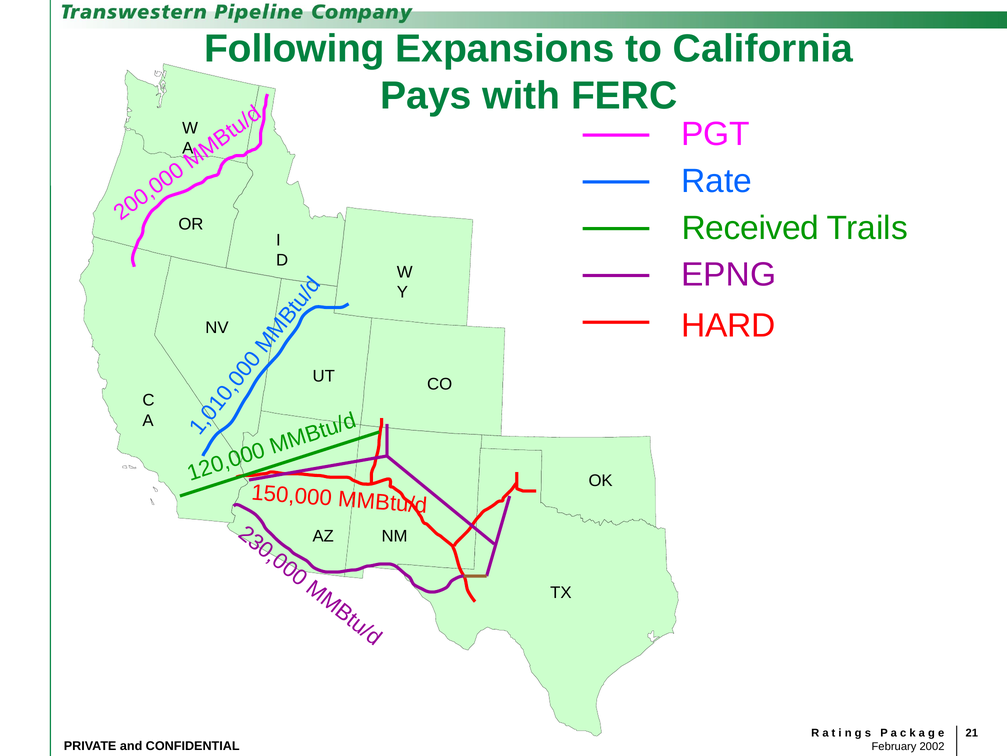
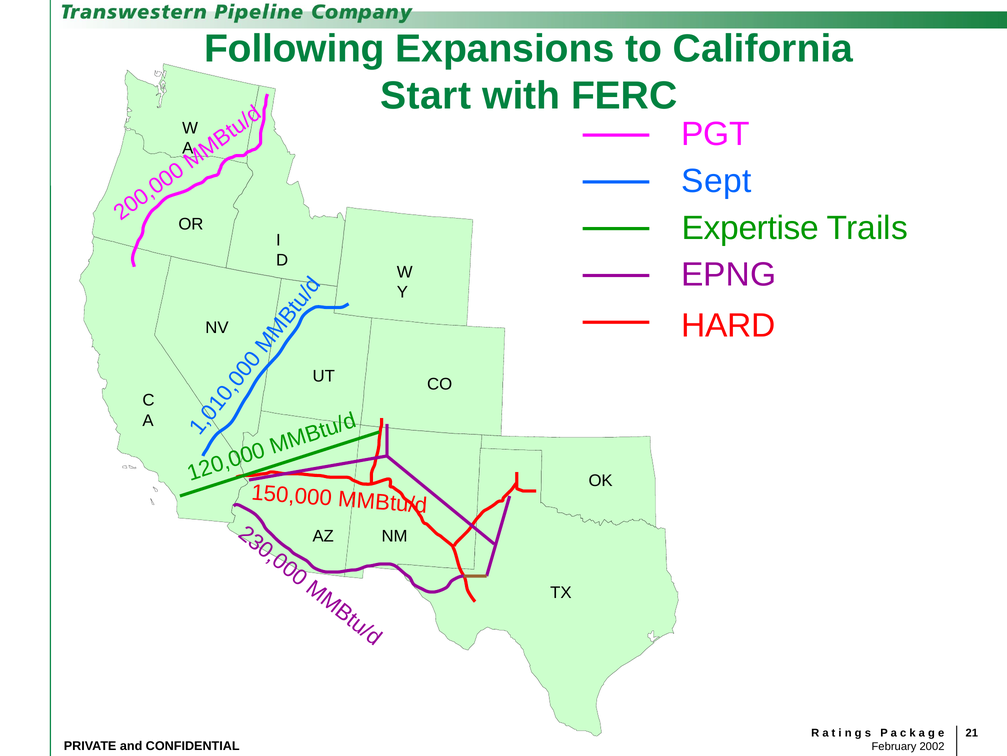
Pays: Pays -> Start (426, 96)
Rate: Rate -> Sept (716, 181)
Received: Received -> Expertise (750, 228)
